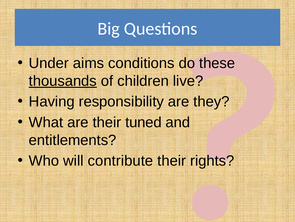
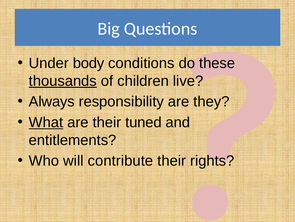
aims: aims -> body (89, 63)
Having: Having -> Always (52, 101)
What underline: none -> present (46, 122)
